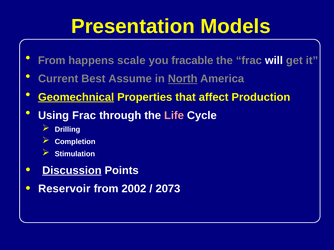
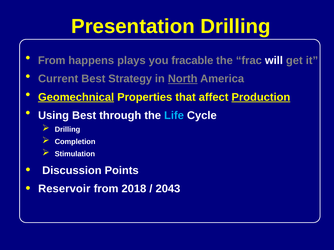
Presentation Models: Models -> Drilling (235, 26)
scale: scale -> plays (131, 61)
Assume: Assume -> Strategy (130, 79)
Production underline: none -> present (261, 97)
Using Frac: Frac -> Best (84, 116)
Life colour: pink -> light blue (174, 116)
Discussion underline: present -> none (72, 171)
2002: 2002 -> 2018 (134, 189)
2073: 2073 -> 2043 (168, 189)
